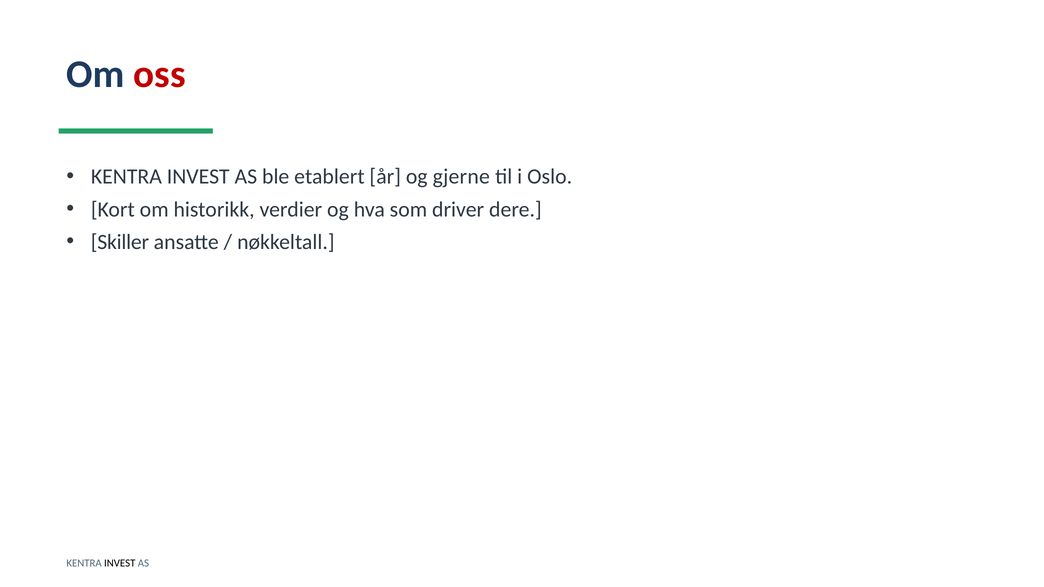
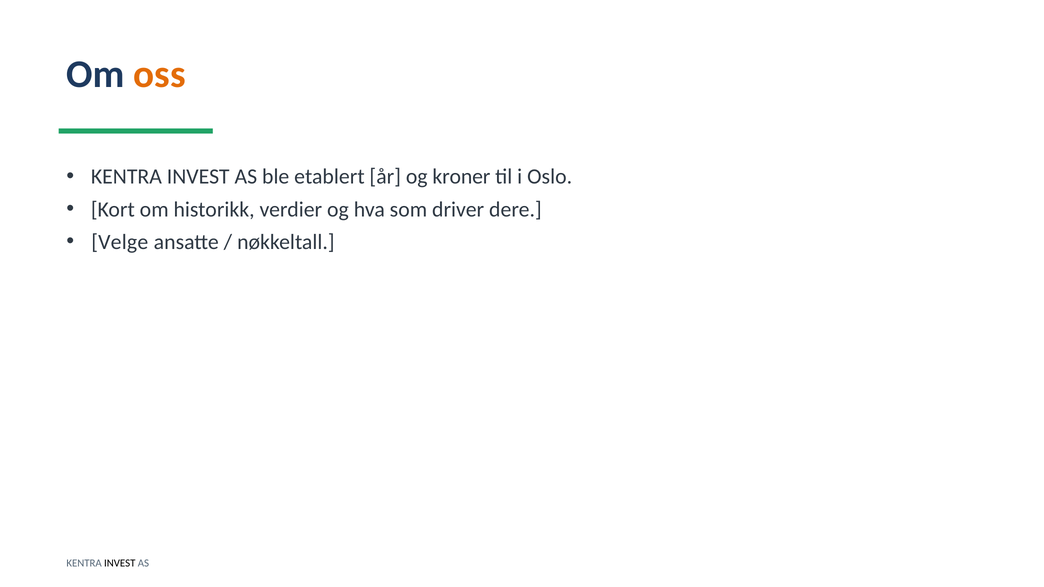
oss colour: red -> orange (160, 75)
gjerne: gjerne -> kroner (461, 177)
Skiller: Skiller -> Velge (120, 242)
